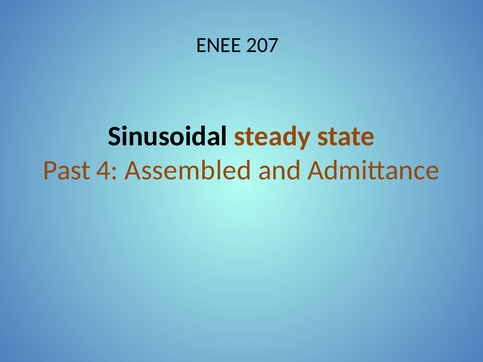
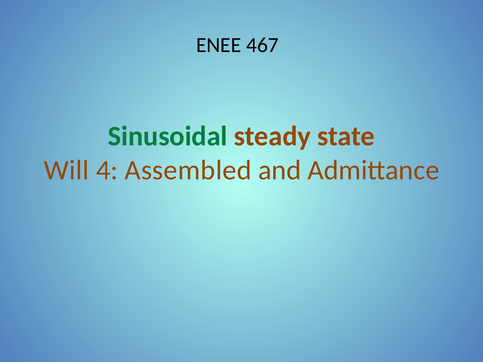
207: 207 -> 467 (262, 45)
Sinusoidal colour: black -> green (168, 136)
Past: Past -> Will (66, 170)
